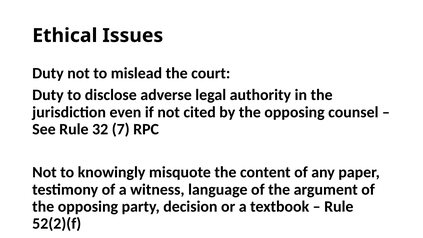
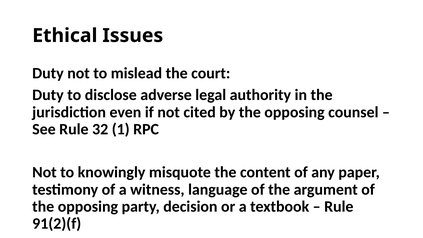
7: 7 -> 1 (121, 129)
52(2)(f: 52(2)(f -> 91(2)(f (57, 224)
